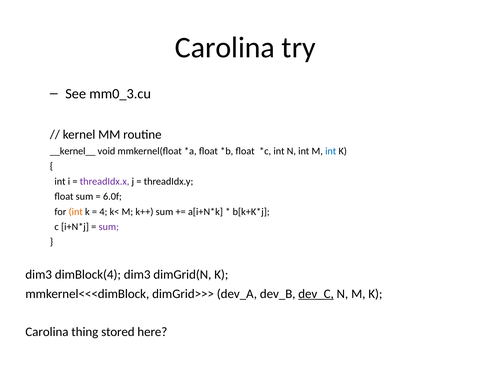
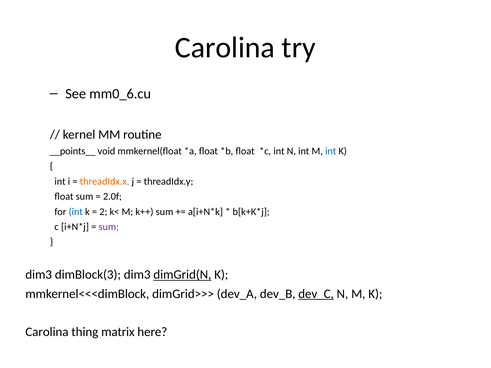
mm0_3.cu: mm0_3.cu -> mm0_6.cu (120, 94)
__kernel__: __kernel__ -> __points__ (73, 151)
threadIdx.x colour: purple -> orange (105, 182)
6.0f: 6.0f -> 2.0f (112, 197)
int colour: orange -> blue (76, 212)
4: 4 -> 2 (103, 212)
dimBlock(4: dimBlock(4 -> dimBlock(3 (88, 275)
dimGrid(N underline: none -> present (182, 275)
stored: stored -> matrix (118, 332)
